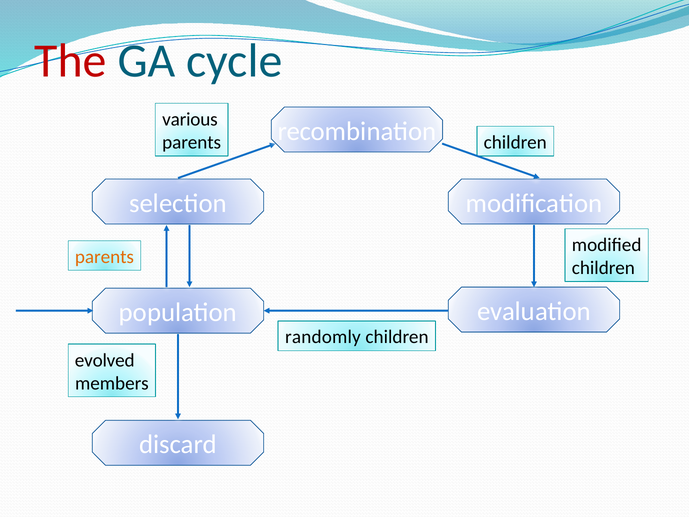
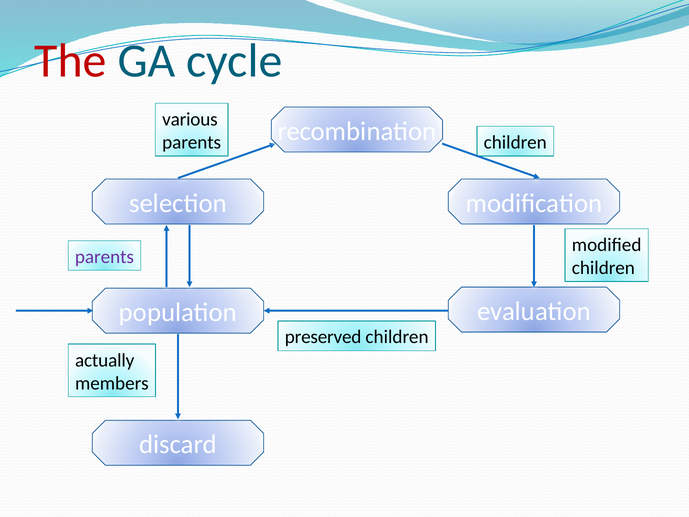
parents colour: orange -> purple (104, 257)
randomly: randomly -> preserved (323, 337)
evolved: evolved -> actually (105, 360)
